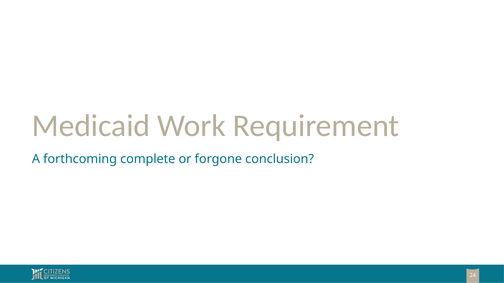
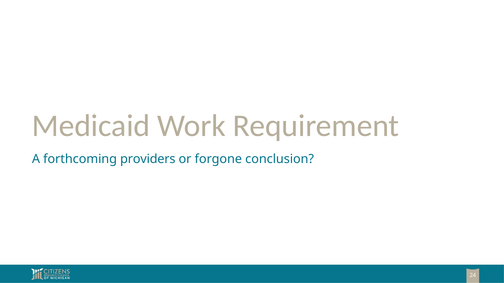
complete: complete -> providers (148, 159)
